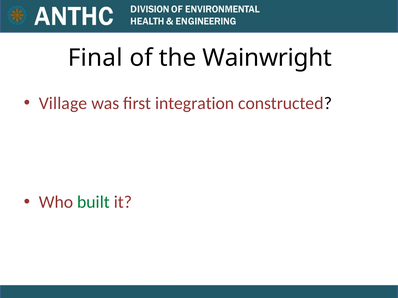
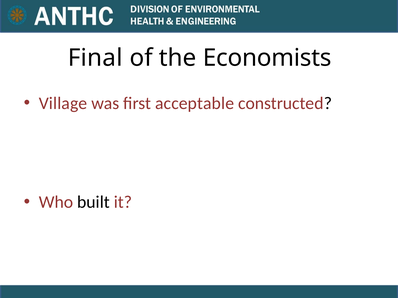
Wainwright: Wainwright -> Economists (267, 58)
integration: integration -> acceptable (195, 103)
built colour: green -> black (93, 202)
